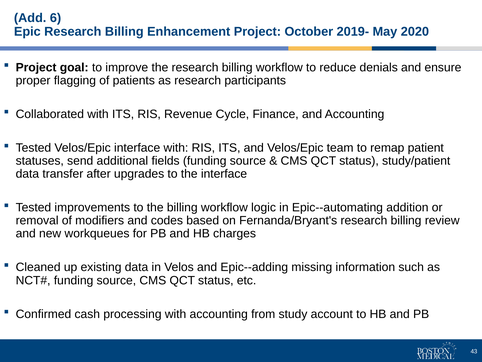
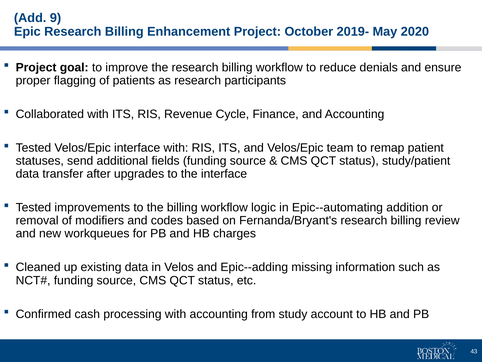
6: 6 -> 9 (56, 18)
